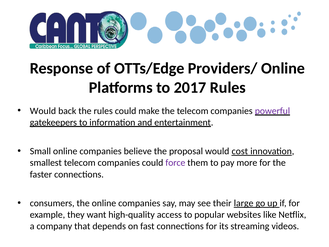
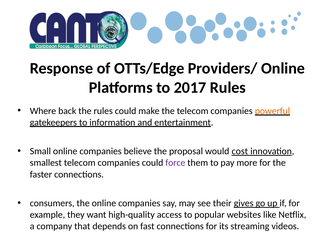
Would: Would -> Where (43, 111)
powerful colour: purple -> orange (272, 111)
large: large -> gives (244, 203)
